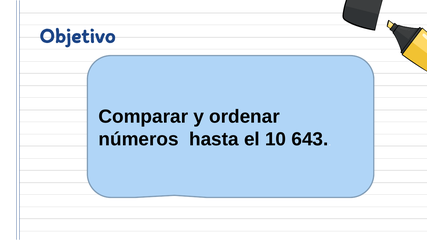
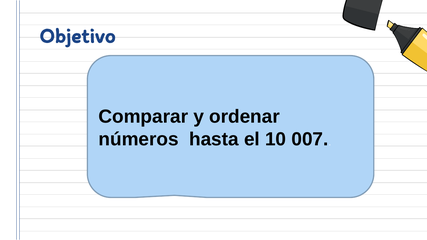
643: 643 -> 007 (310, 139)
